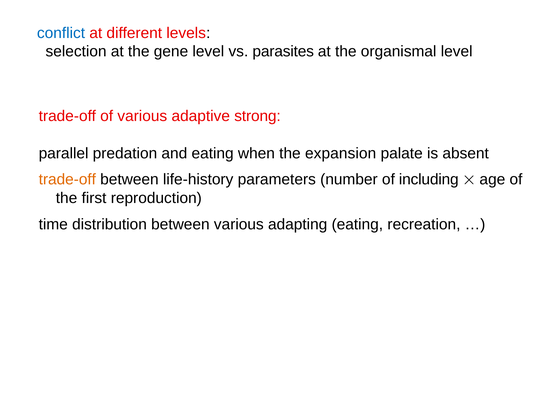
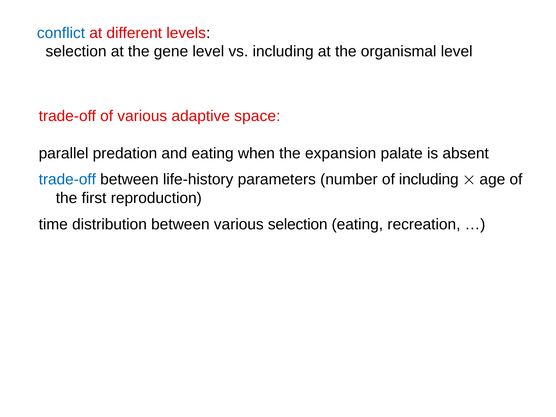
vs parasites: parasites -> including (283, 51)
strong: strong -> space (257, 116)
trade-off colour: orange -> blue (67, 180)
various adapting: adapting -> selection (298, 224)
